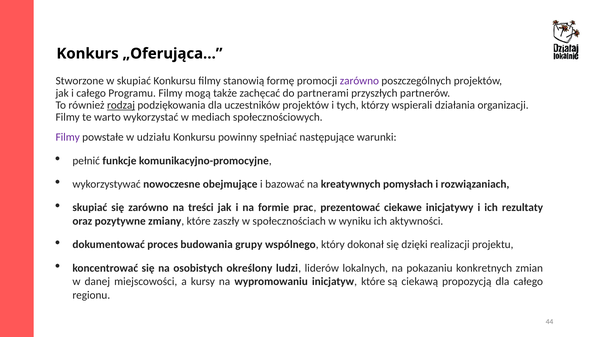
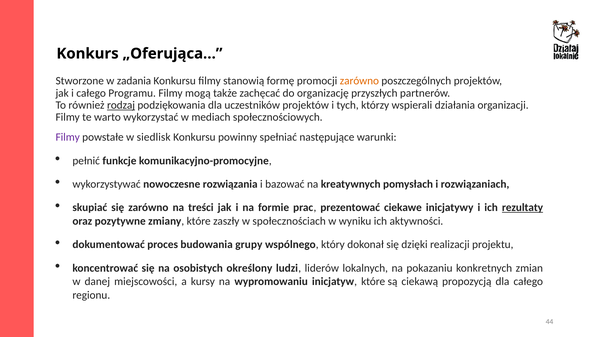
w skupiać: skupiać -> zadania (134, 81)
zarówno colour: purple -> orange (359, 81)
partnerami: partnerami -> organizację (323, 93)
udziału: udziału -> siedlisk (154, 137)
obejmujące: obejmujące -> rozwiązania (230, 184)
rezultaty underline: none -> present (522, 208)
